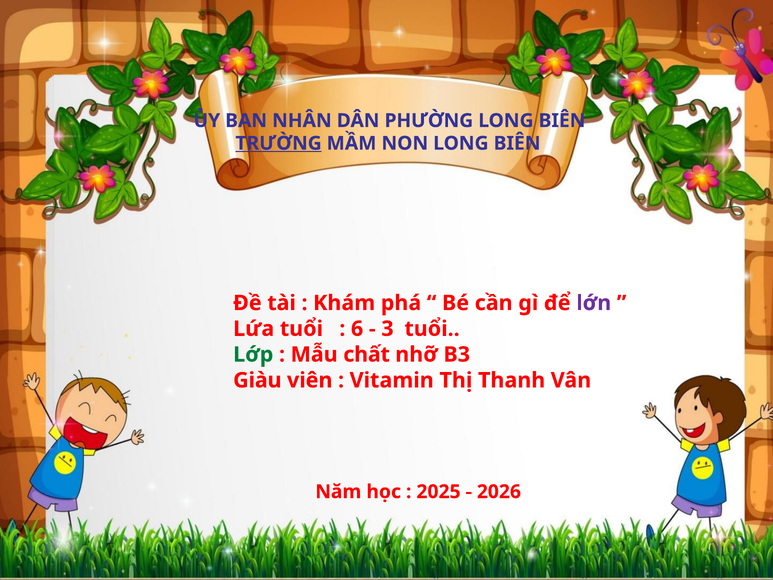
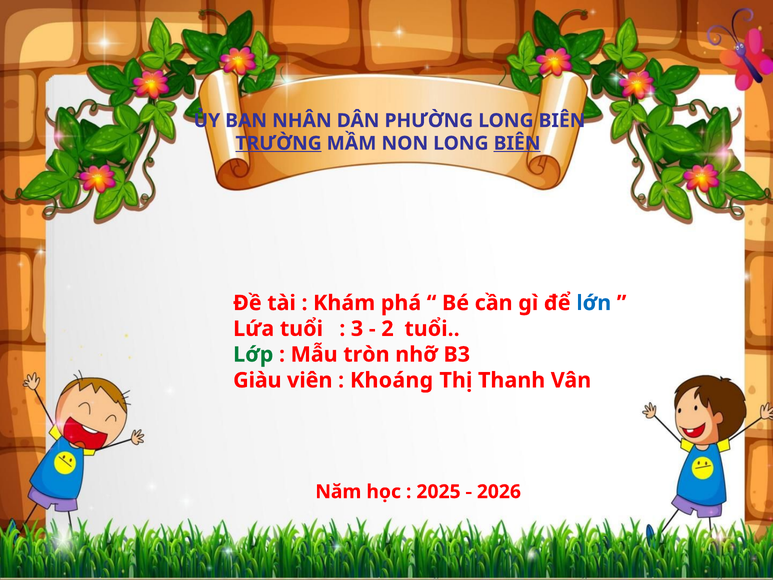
BIÊN underline: none -> present (517, 143)
lớn colour: purple -> blue (594, 303)
6: 6 -> 3 (357, 329)
3: 3 -> 2 (387, 329)
chất: chất -> tròn (366, 354)
Vitamin: Vitamin -> Khoáng (392, 380)
